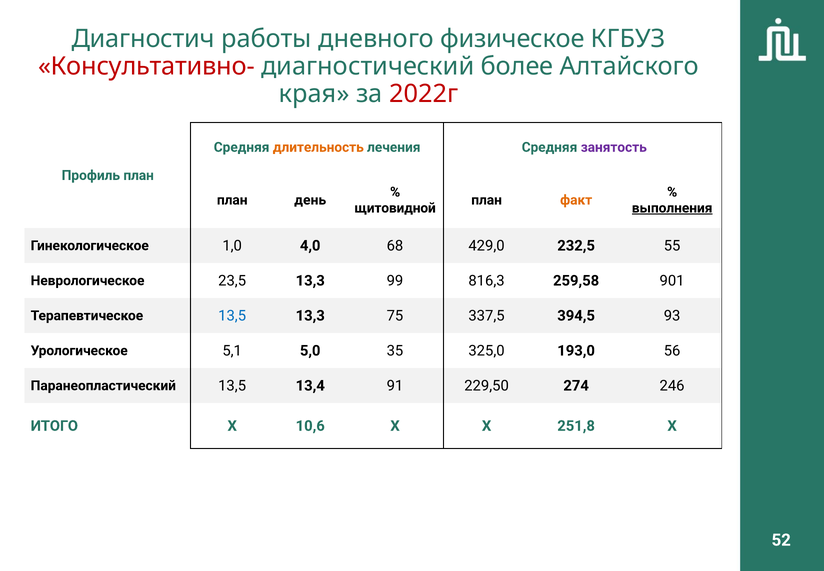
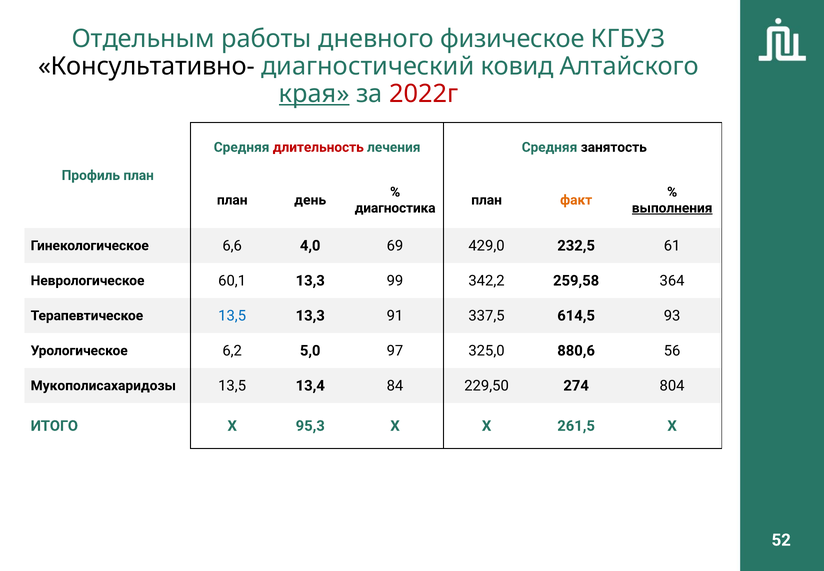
Диагностич: Диагностич -> Отдельным (143, 39)
Консультативно- colour: red -> black (146, 66)
более: более -> ковид (517, 66)
края underline: none -> present (314, 94)
длительность colour: orange -> red (318, 147)
занятость colour: purple -> black (614, 147)
щитовидной: щитовидной -> диагностика (395, 208)
1,0: 1,0 -> 6,6 (232, 245)
68: 68 -> 69 (395, 245)
55: 55 -> 61 (672, 245)
23,5: 23,5 -> 60,1 (232, 280)
816,3: 816,3 -> 342,2 (487, 280)
901: 901 -> 364 (672, 280)
75: 75 -> 91 (395, 315)
394,5: 394,5 -> 614,5 (576, 315)
5,1: 5,1 -> 6,2 (232, 350)
35: 35 -> 97 (395, 350)
193,0: 193,0 -> 880,6 (576, 350)
Паранеопластический: Паранеопластический -> Мукополисахаридозы (103, 385)
91: 91 -> 84 (395, 385)
246: 246 -> 804 (672, 385)
10,6: 10,6 -> 95,3 (310, 425)
251,8: 251,8 -> 261,5 (576, 425)
